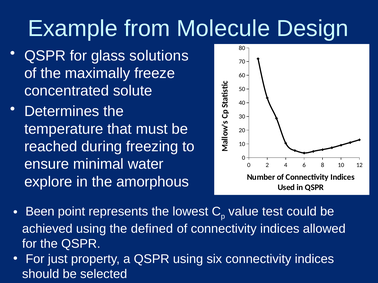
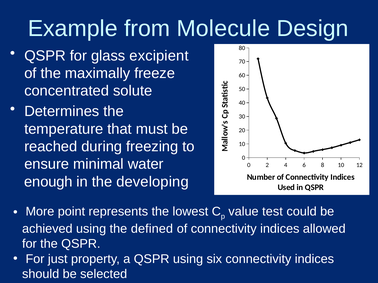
solutions: solutions -> excipient (159, 56)
explore: explore -> enough (48, 182)
amorphous: amorphous -> developing (153, 182)
Been: Been -> More (40, 212)
